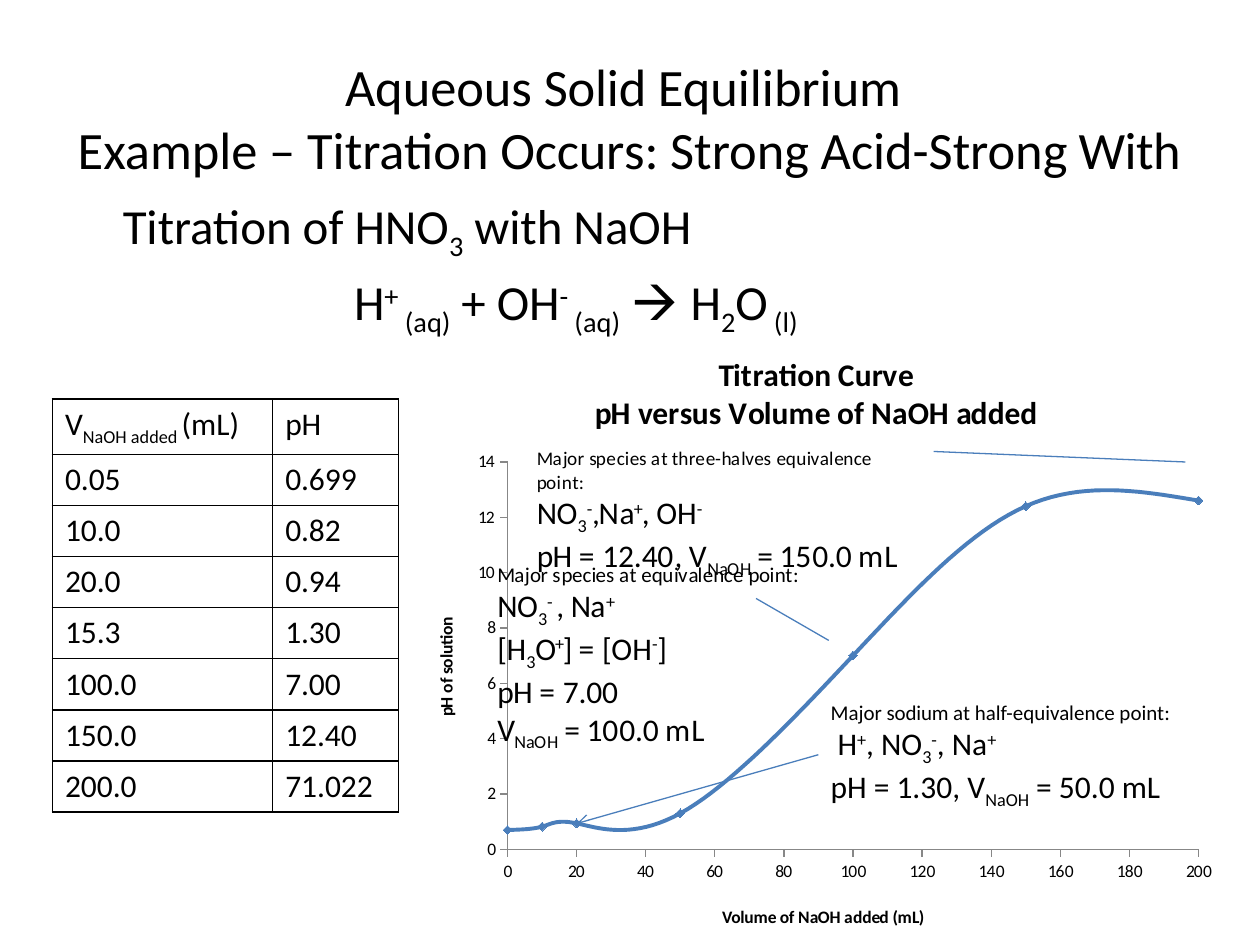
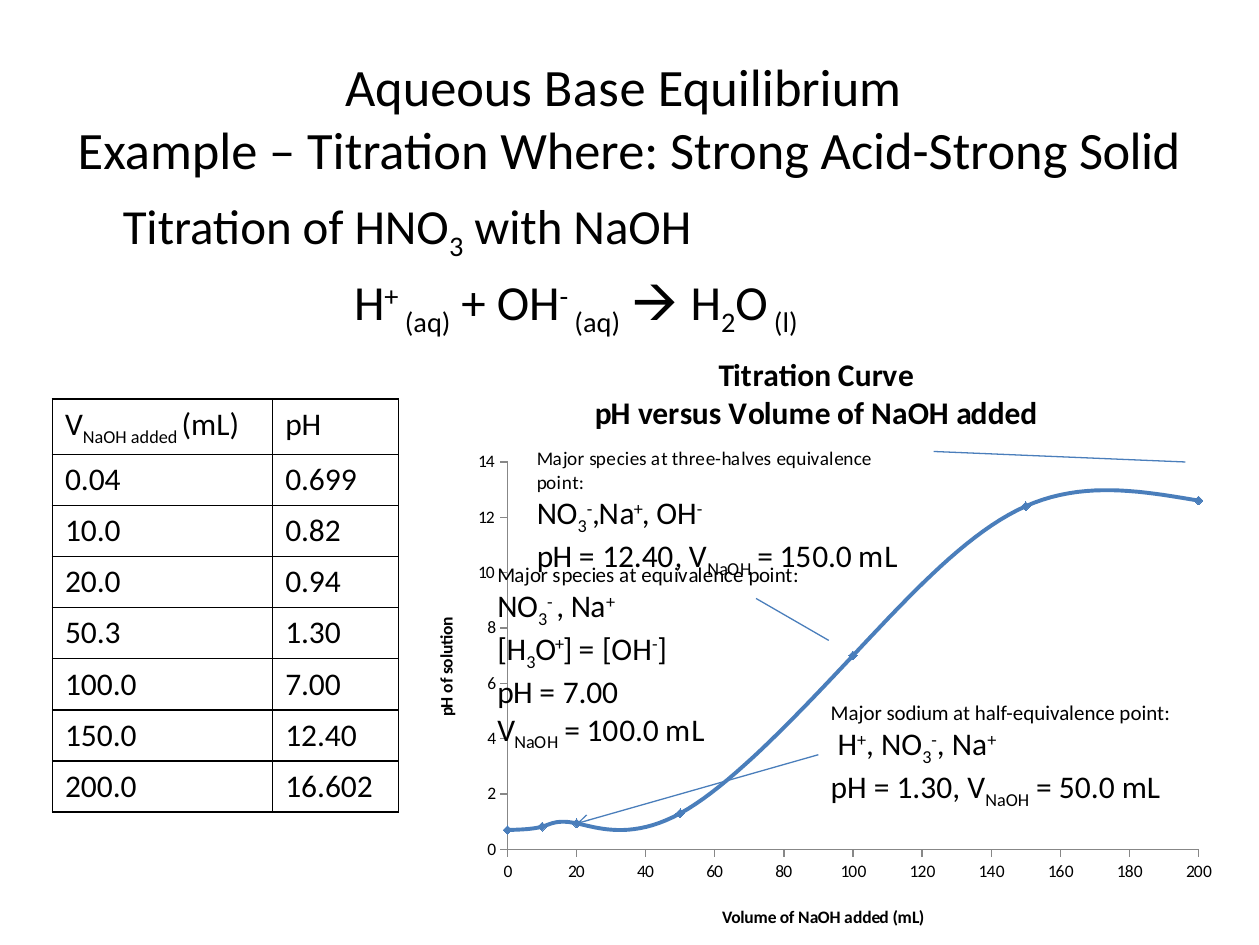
Solid: Solid -> Base (595, 89)
Occurs: Occurs -> Where (579, 152)
Acid-Strong With: With -> Solid (1130, 152)
0.05: 0.05 -> 0.04 (93, 480)
15.3: 15.3 -> 50.3 (93, 633)
71.022: 71.022 -> 16.602 (329, 786)
